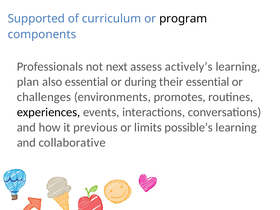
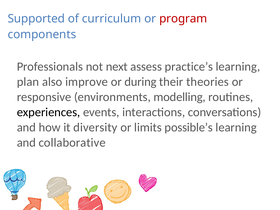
program colour: black -> red (183, 19)
actively’s: actively’s -> practice’s (189, 66)
also essential: essential -> improve (87, 82)
their essential: essential -> theories (208, 82)
challenges: challenges -> responsive (44, 97)
promotes: promotes -> modelling (180, 97)
previous: previous -> diversity (95, 127)
